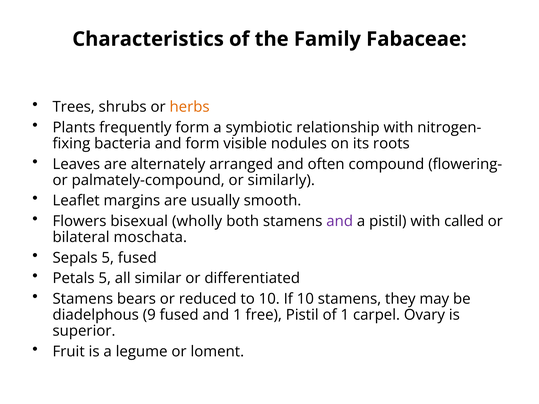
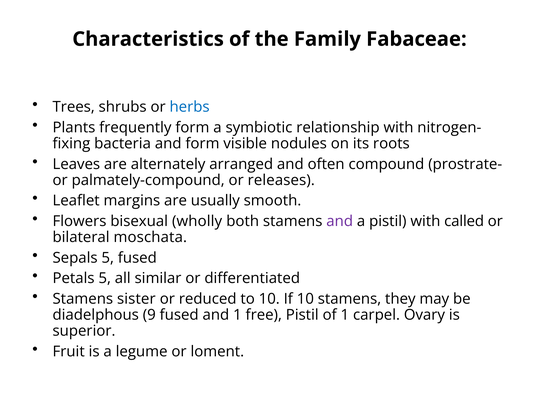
herbs colour: orange -> blue (190, 107)
flowering-: flowering- -> prostrate- (465, 164)
similarly: similarly -> releases (281, 180)
bears: bears -> sister (136, 299)
